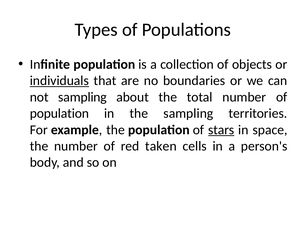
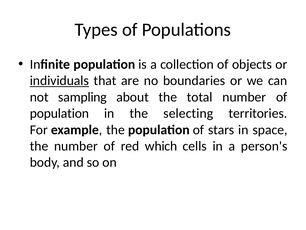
the sampling: sampling -> selecting (188, 113)
stars underline: present -> none (221, 129)
taken: taken -> which (161, 146)
